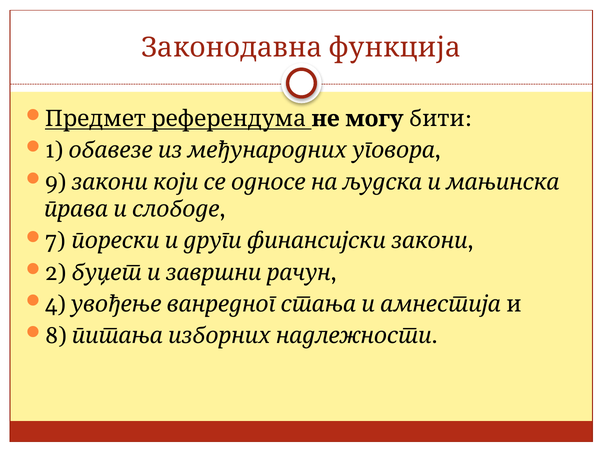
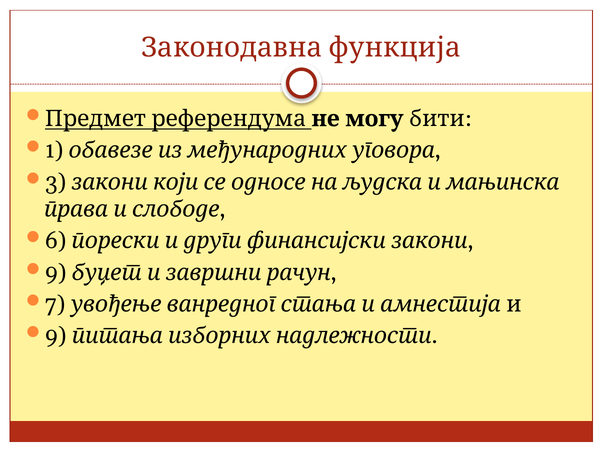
9: 9 -> 3 (56, 182)
7: 7 -> 6 (56, 241)
2: 2 -> 9 (56, 273)
4: 4 -> 7 (55, 304)
8: 8 -> 9 (56, 336)
